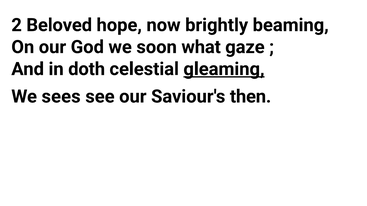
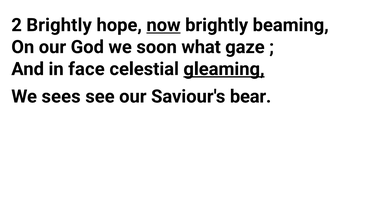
2 Beloved: Beloved -> Brightly (59, 25)
now underline: none -> present (164, 25)
doth: doth -> face (86, 69)
then: then -> bear (251, 97)
